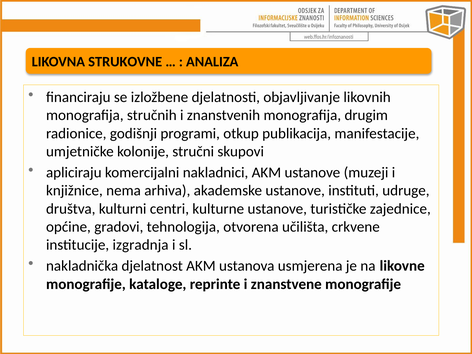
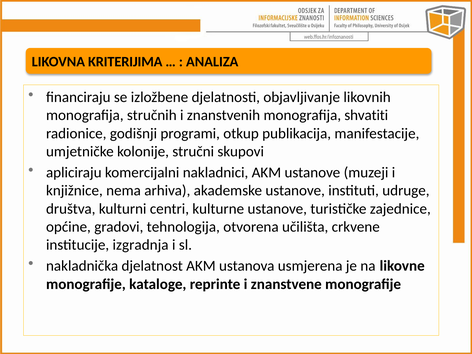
STRUKOVNE: STRUKOVNE -> KRITERIJIMA (125, 62)
drugim: drugim -> shvatiti (366, 115)
